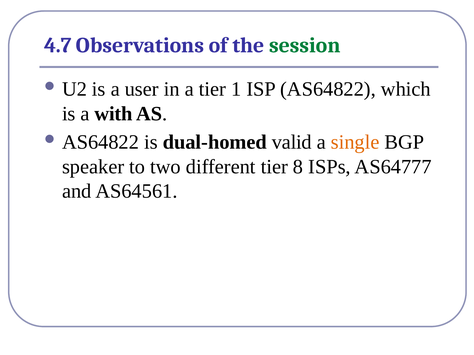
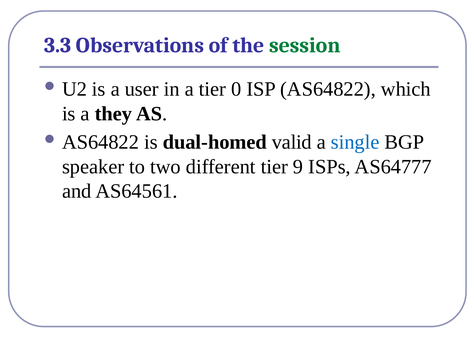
4.7: 4.7 -> 3.3 (58, 45)
1: 1 -> 0 (236, 89)
with: with -> they (114, 114)
single colour: orange -> blue (355, 142)
8: 8 -> 9 (298, 167)
